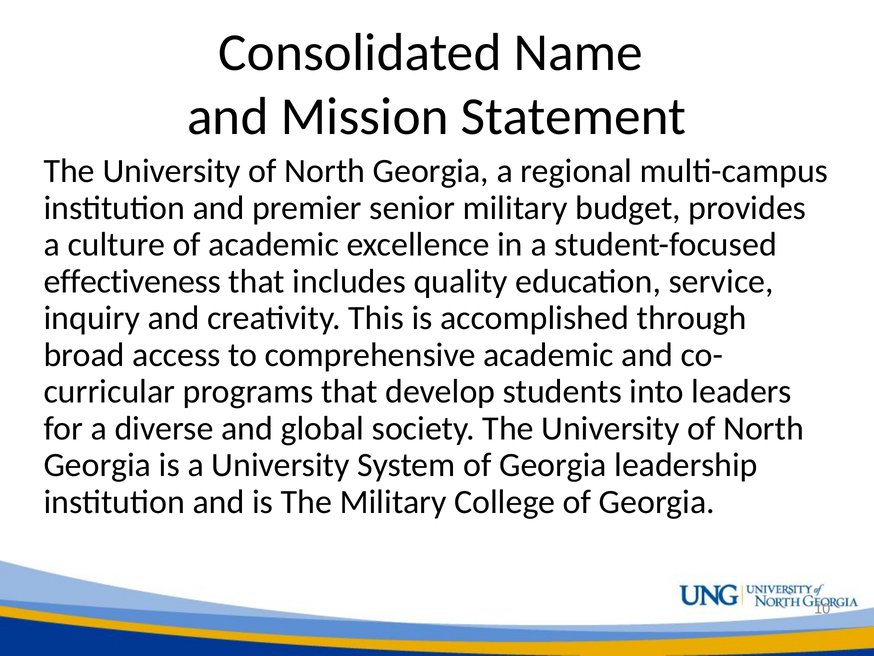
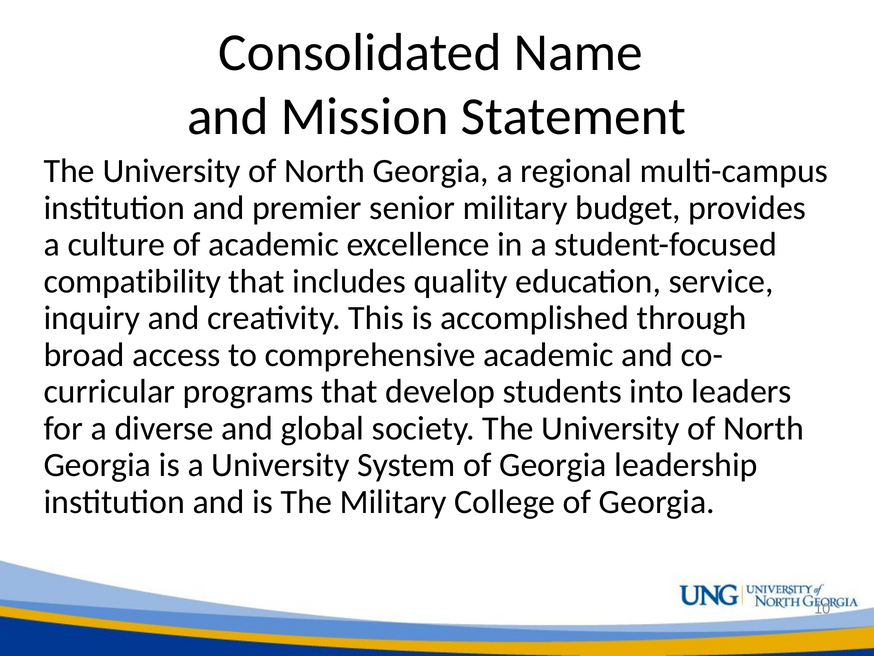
effectiveness: effectiveness -> compatibility (132, 281)
